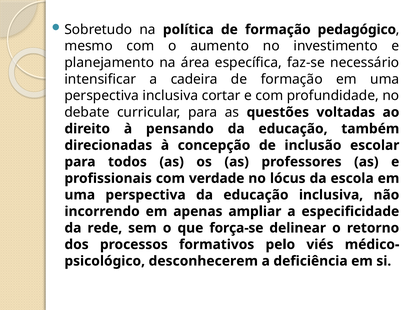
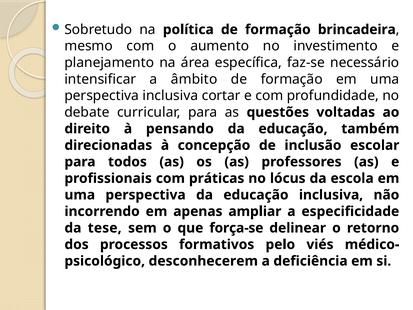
pedagógico: pedagógico -> brincadeira (357, 30)
cadeira: cadeira -> âmbito (194, 79)
verdade: verdade -> práticas (217, 178)
rede: rede -> tese (105, 228)
